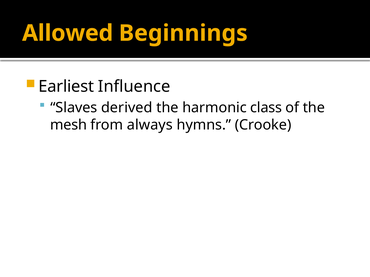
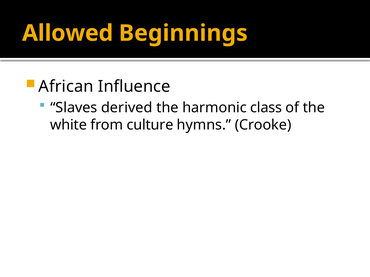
Earliest: Earliest -> African (66, 87)
mesh: mesh -> white (69, 125)
always: always -> culture (150, 125)
